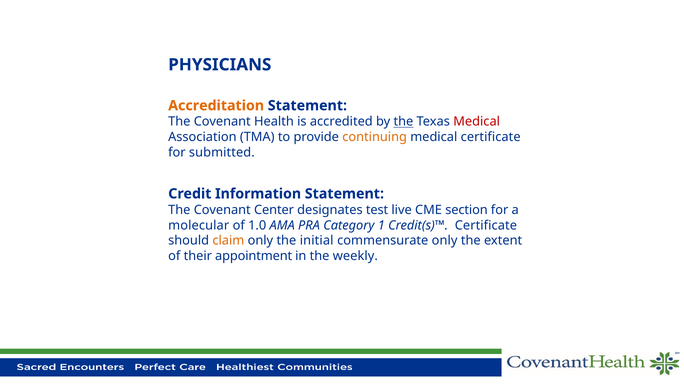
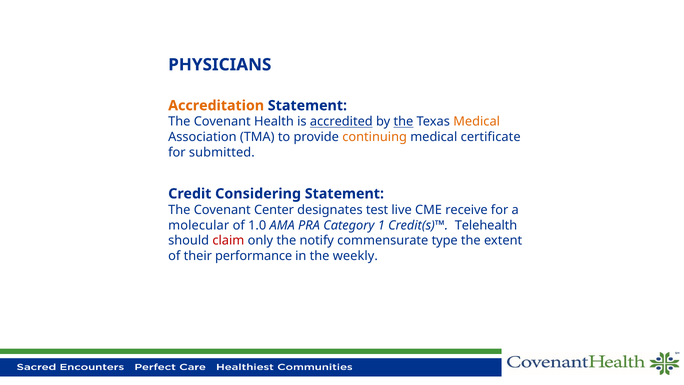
accredited underline: none -> present (341, 122)
Medical colour: red -> orange (477, 122)
Information: Information -> Considering (258, 194)
section: section -> receive (466, 210)
Credit(s)™ Certificate: Certificate -> Telehealth (486, 225)
claim colour: orange -> red (228, 241)
initial: initial -> notify (317, 241)
commensurate only: only -> type (445, 241)
appointment: appointment -> performance (254, 256)
